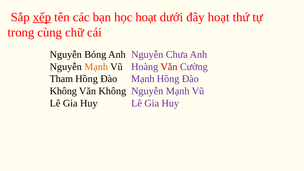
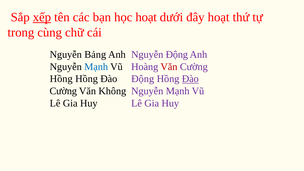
Bóng: Bóng -> Bảng (95, 55)
Nguyễn Chưa: Chưa -> Động (177, 55)
Mạnh colour: orange -> blue (96, 67)
Tham: Tham -> Hồng (61, 79)
Mạnh: Mạnh -> Động (143, 79)
Đào underline: none -> present (190, 79)
Không: Không -> Cường (63, 91)
